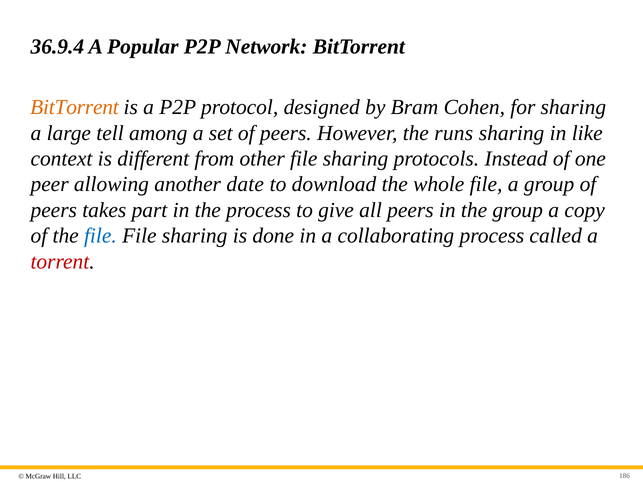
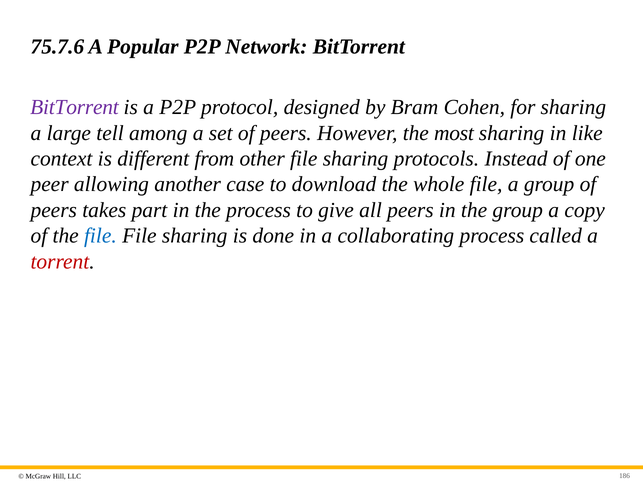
36.9.4: 36.9.4 -> 75.7.6 (57, 47)
BitTorrent colour: orange -> purple (74, 107)
runs: runs -> most (454, 133)
date: date -> case (245, 185)
